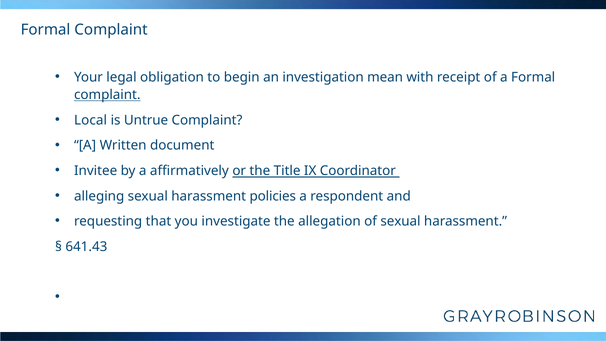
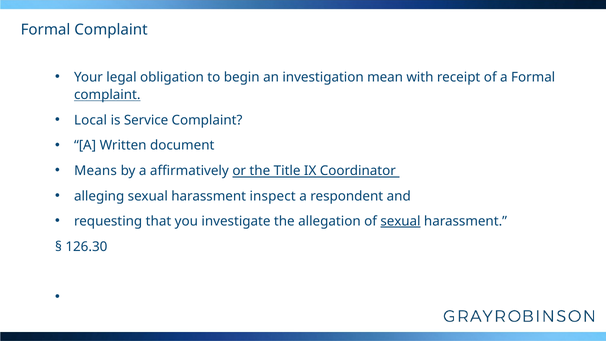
Untrue: Untrue -> Service (146, 120)
Invitee: Invitee -> Means (96, 171)
policies: policies -> inspect (273, 196)
sexual underline: none -> present (400, 221)
641.43: 641.43 -> 126.30 (86, 247)
